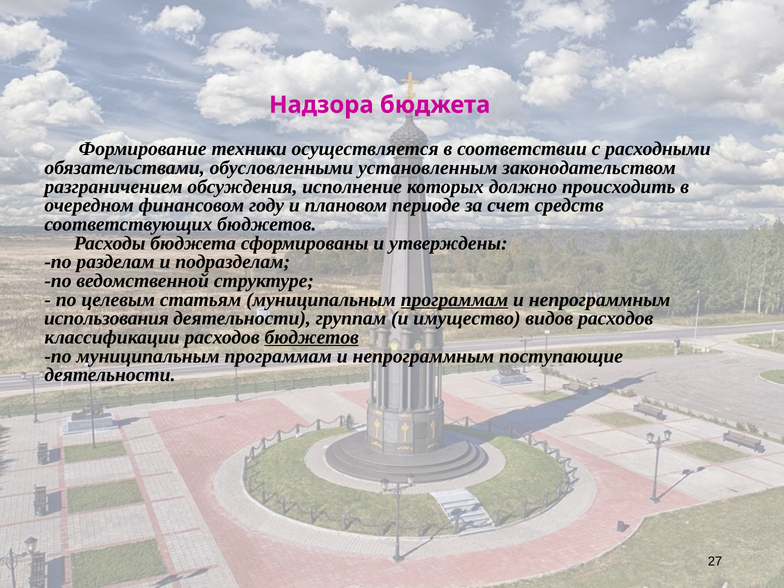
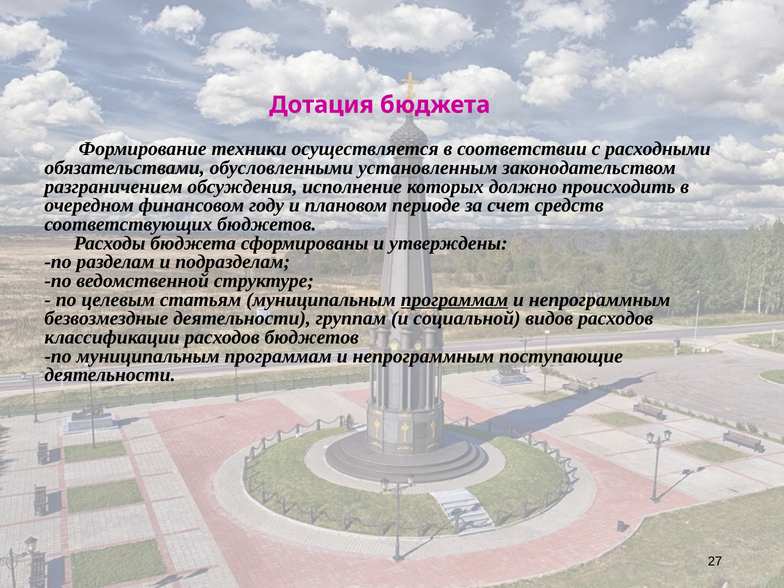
Надзора: Надзора -> Дотация (321, 105)
использования: использования -> безвозмездные (106, 318)
имущество: имущество -> социальной (467, 318)
бюджетов underline: present -> none (312, 337)
